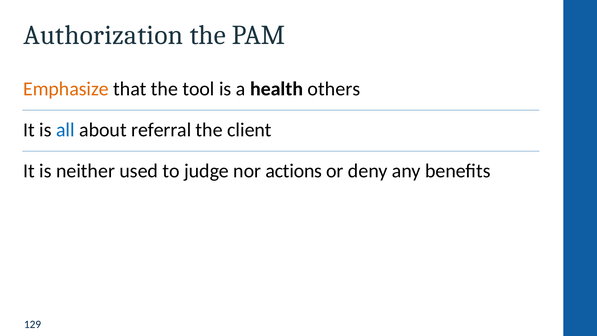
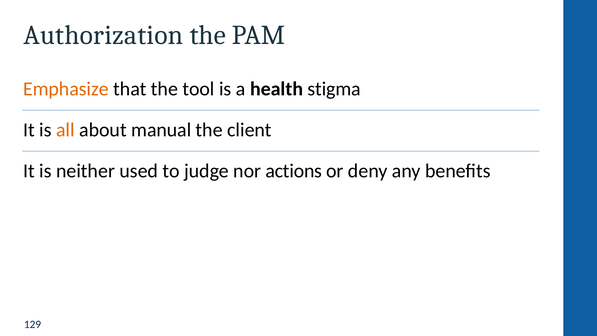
others: others -> stigma (334, 89)
all colour: blue -> orange (65, 130)
referral: referral -> manual (161, 130)
